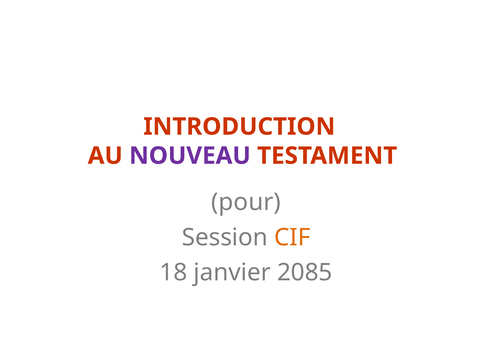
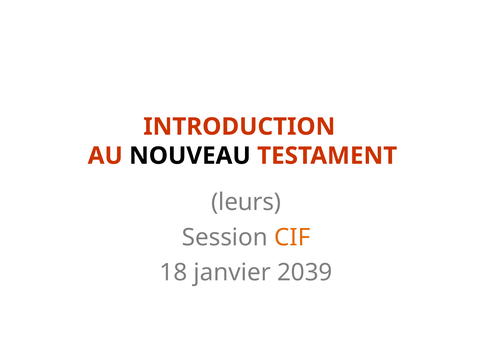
NOUVEAU colour: purple -> black (190, 156)
pour: pour -> leurs (246, 202)
2085: 2085 -> 2039 (305, 272)
